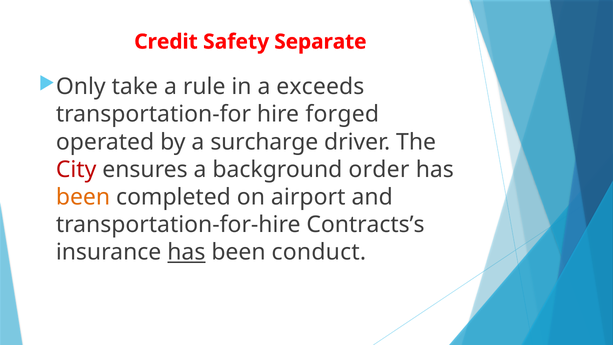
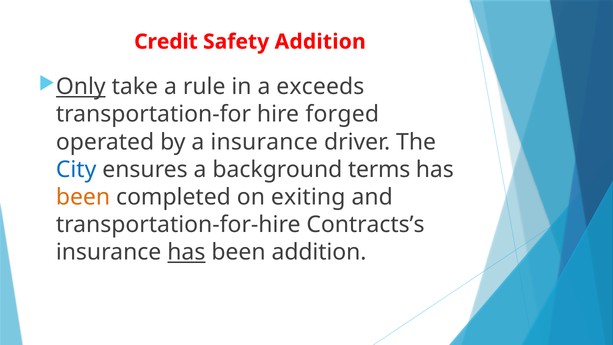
Safety Separate: Separate -> Addition (320, 42)
Only underline: none -> present (81, 87)
a surcharge: surcharge -> insurance (264, 142)
City colour: red -> blue (76, 169)
order: order -> terms (379, 169)
airport: airport -> exiting (308, 197)
been conduct: conduct -> addition (319, 252)
